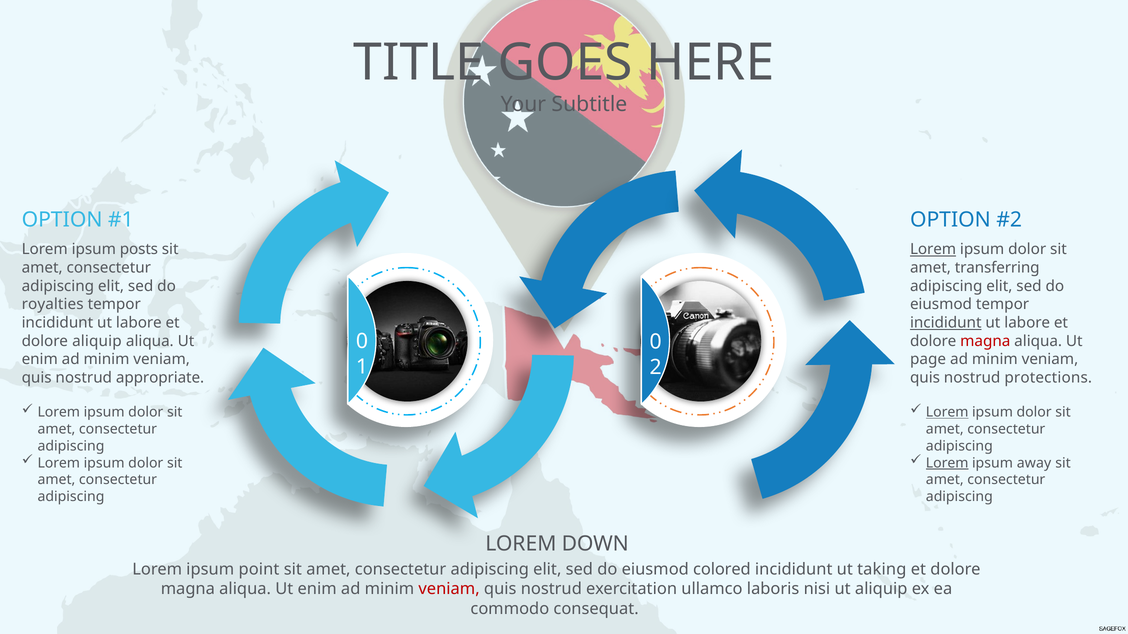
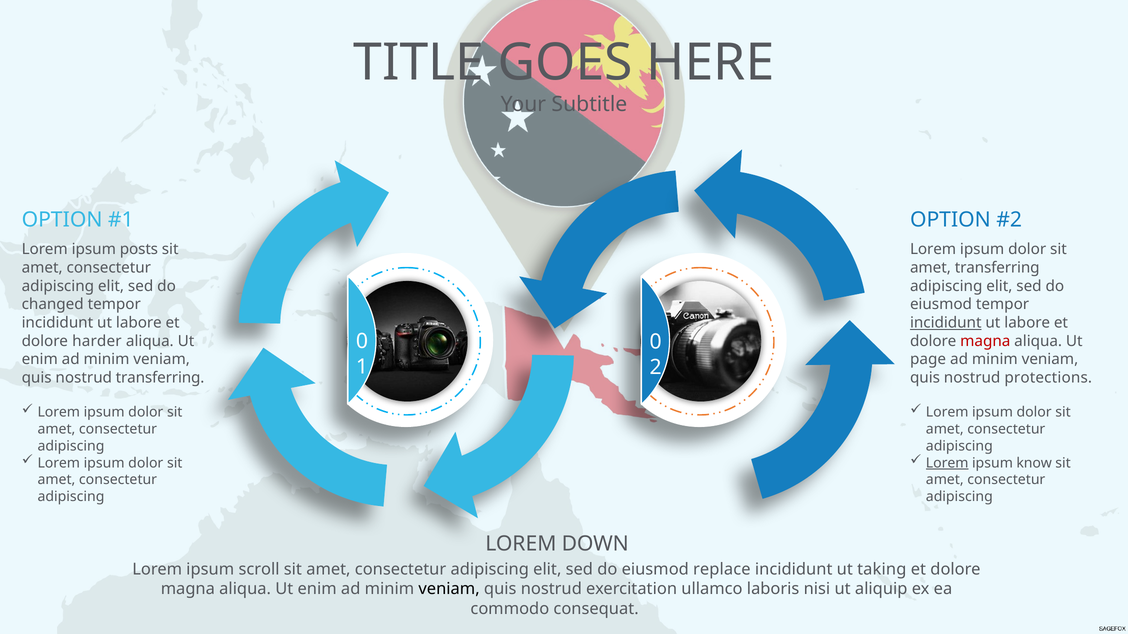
Lorem underline: present -> none (933, 250)
royalties: royalties -> changed (53, 305)
dolore aliquip: aliquip -> harder (97, 341)
nostrud appropriate: appropriate -> transferring (160, 378)
Lorem underline: present -> none (947, 413)
away: away -> know (1034, 463)
point: point -> scroll (259, 570)
colored: colored -> replace (722, 570)
veniam colour: red -> black (449, 590)
